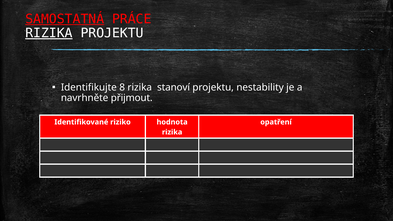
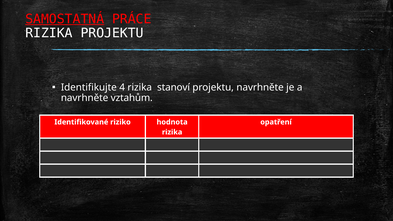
RIZIKA underline: present -> none (49, 33)
8: 8 -> 4 (122, 87)
projektu nestability: nestability -> navrhněte (260, 87)
přijmout: přijmout -> vztahům (132, 98)
